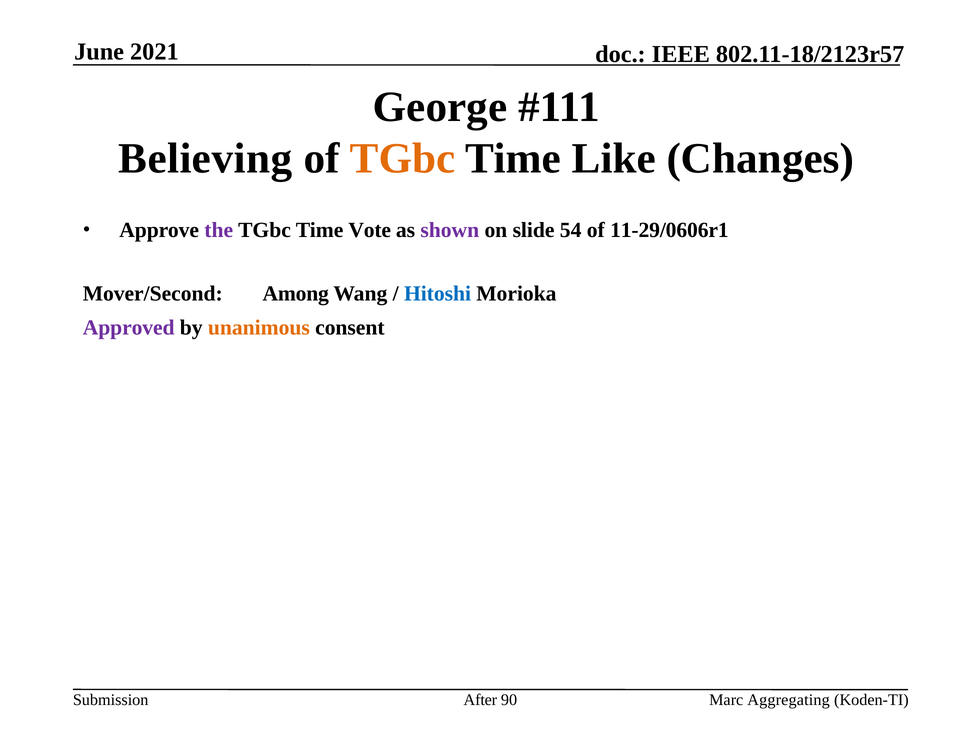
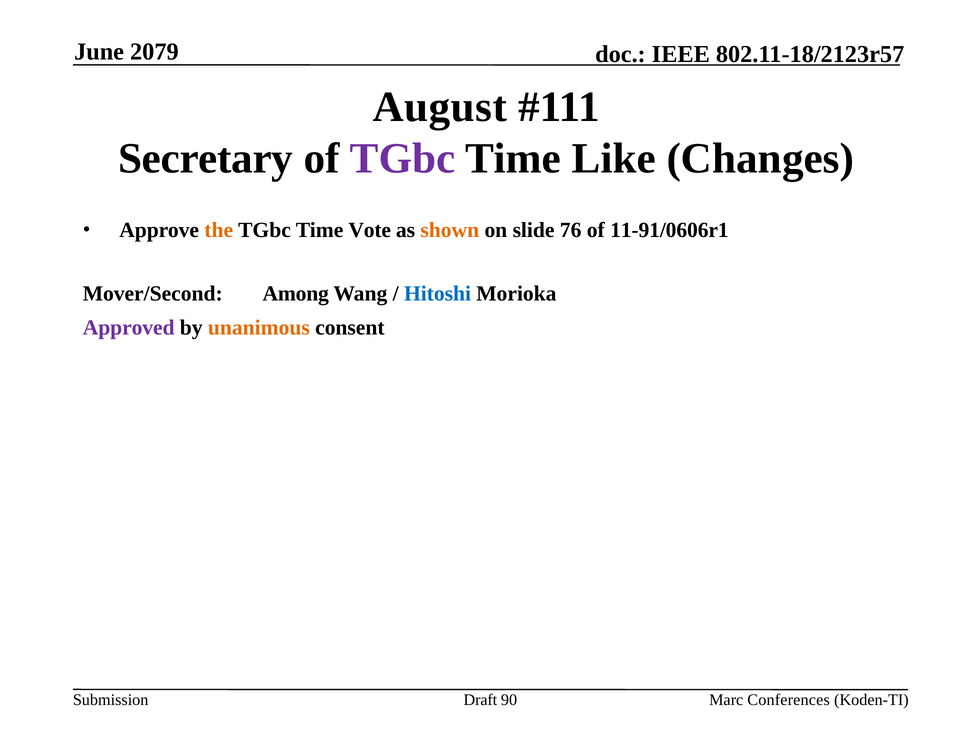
2021: 2021 -> 2079 (154, 52)
George: George -> August (440, 107)
Believing: Believing -> Secretary (206, 159)
TGbc colour: orange -> purple (403, 159)
the colour: purple -> orange (219, 230)
shown colour: purple -> orange (450, 230)
54: 54 -> 76 (571, 230)
11-29/0606r1: 11-29/0606r1 -> 11-91/0606r1 (669, 230)
After: After -> Draft (480, 700)
Aggregating: Aggregating -> Conferences (789, 700)
